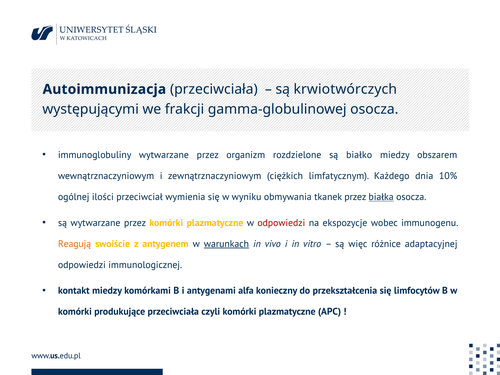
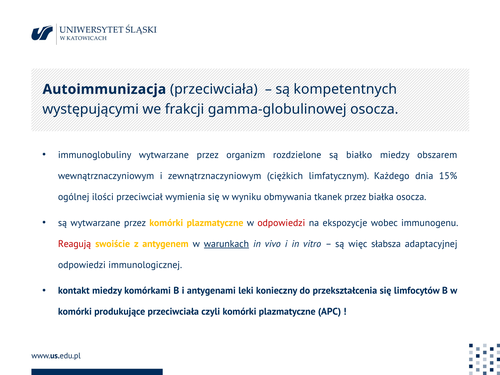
krwiotwórczych: krwiotwórczych -> kompetentnych (345, 89)
10%: 10% -> 15% (448, 176)
białka underline: present -> none (381, 197)
Reagują colour: orange -> red (75, 244)
różnice: różnice -> słabsza (386, 244)
alfa: alfa -> leki (246, 291)
